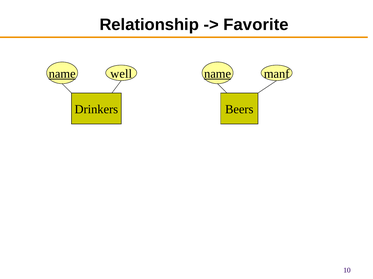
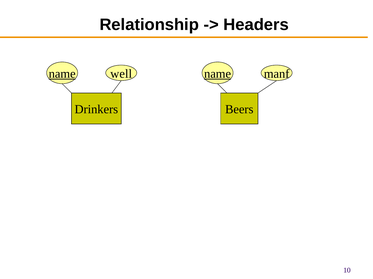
Favorite: Favorite -> Headers (256, 25)
